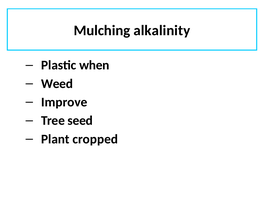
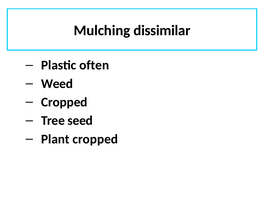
alkalinity: alkalinity -> dissimilar (162, 30)
when: when -> often (94, 65)
Improve: Improve -> Cropped (64, 102)
